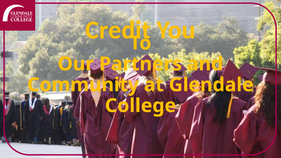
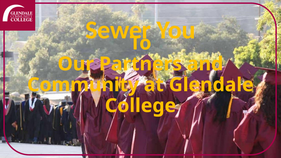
Credit: Credit -> Sewer (118, 30)
